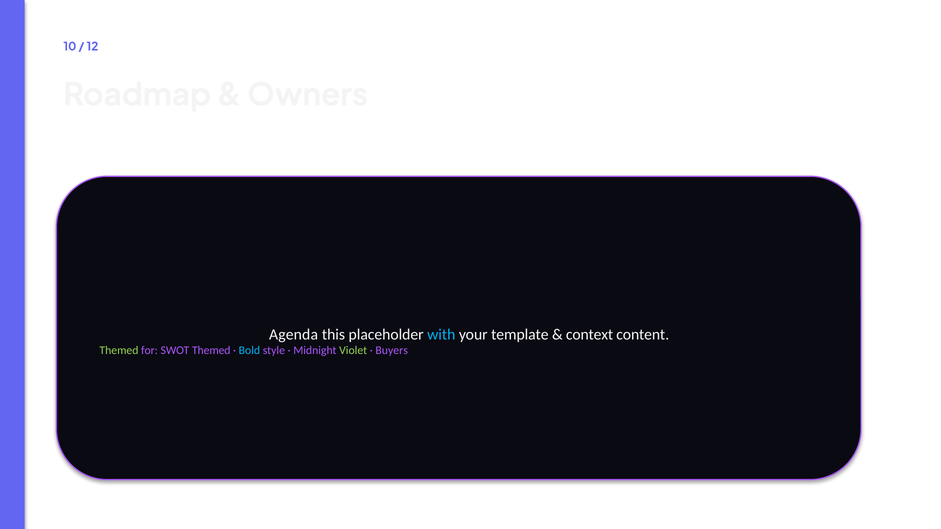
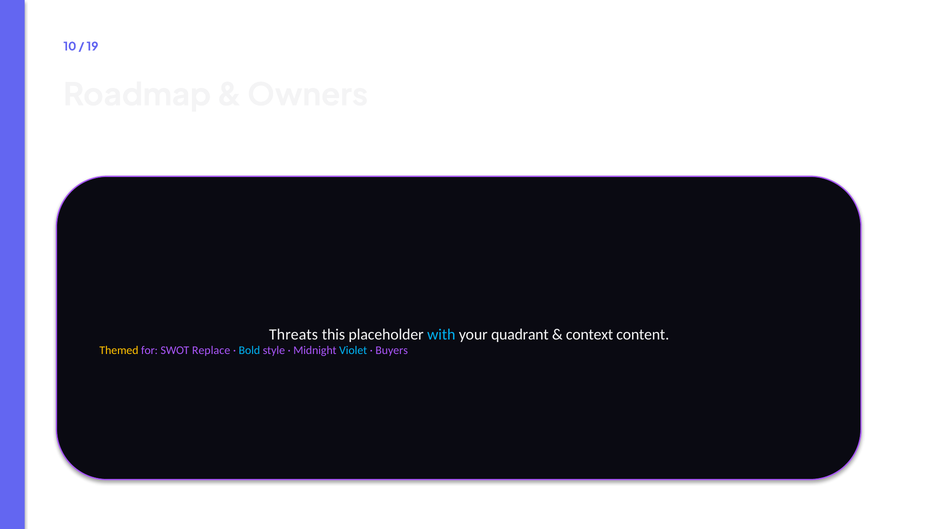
12: 12 -> 19 (92, 47)
Agenda: Agenda -> Threats (294, 335)
template: template -> quadrant (520, 335)
Themed colour: light green -> yellow (119, 351)
SWOT Themed: Themed -> Replace (211, 351)
Violet colour: light green -> light blue (353, 351)
